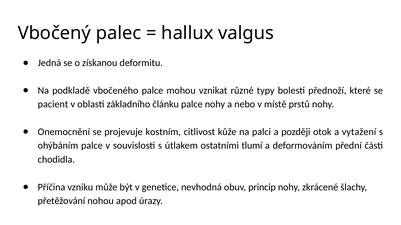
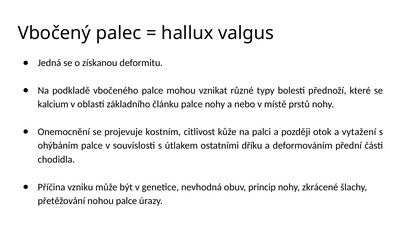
pacient: pacient -> kalcium (53, 105)
tlumí: tlumí -> dříku (252, 146)
nohou apod: apod -> palce (126, 201)
